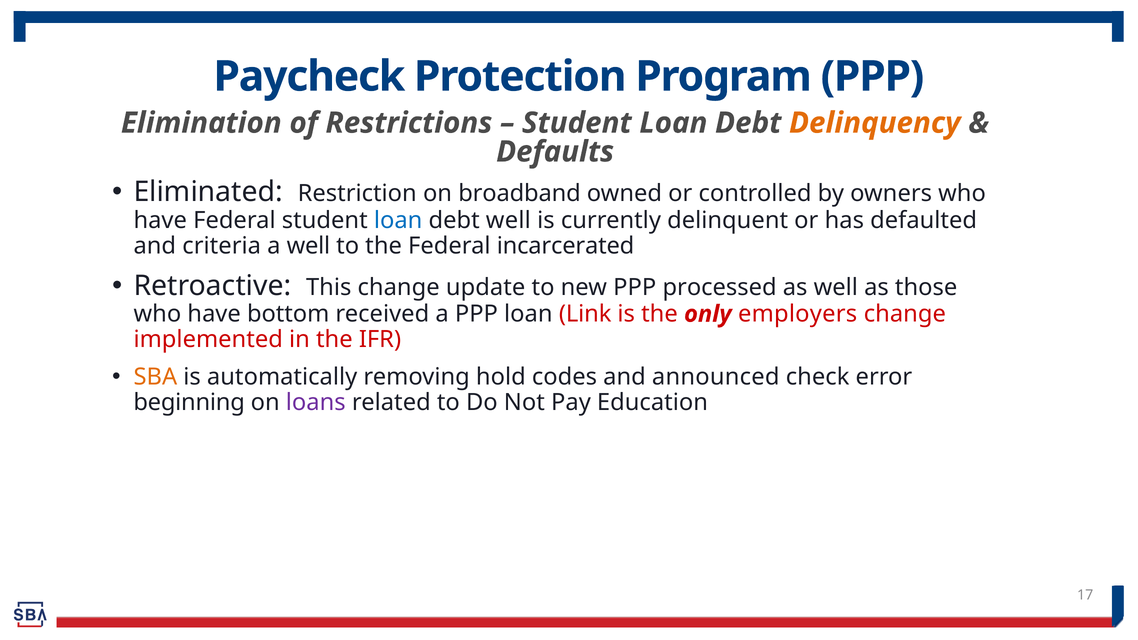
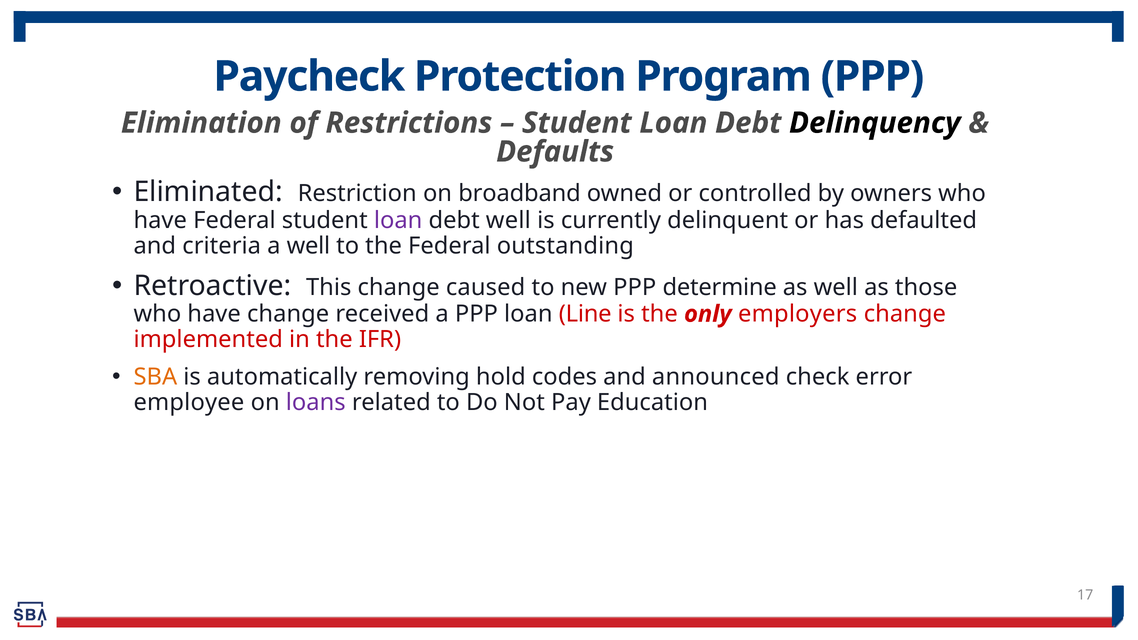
Delinquency colour: orange -> black (875, 123)
loan colour: blue -> purple (398, 220)
incarcerated: incarcerated -> outstanding (565, 246)
update: update -> caused (486, 287)
processed: processed -> determine (720, 287)
have bottom: bottom -> change (288, 314)
Link: Link -> Line (585, 314)
beginning: beginning -> employee (189, 403)
